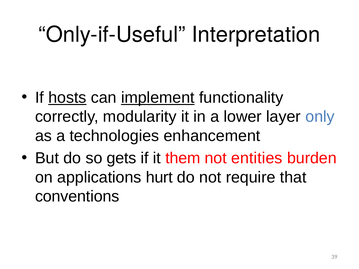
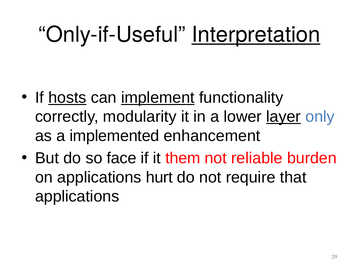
Interpretation underline: none -> present (256, 35)
layer underline: none -> present (283, 117)
technologies: technologies -> implemented (114, 136)
gets: gets -> face (122, 158)
entities: entities -> reliable (257, 158)
conventions: conventions -> applications (77, 197)
